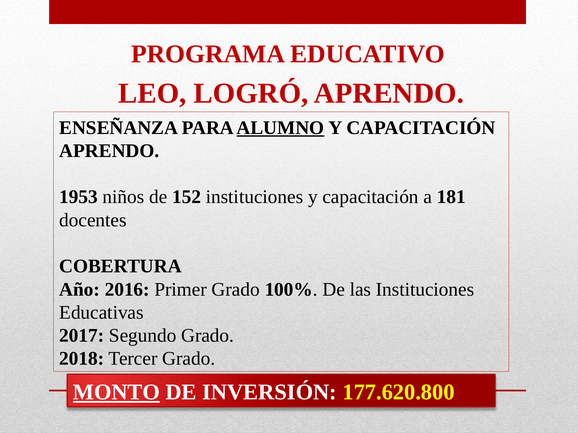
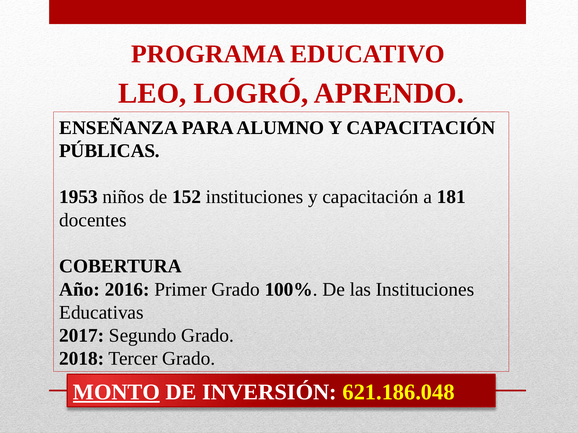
ALUMNO underline: present -> none (280, 128)
APRENDO: APRENDO -> PÚBLICAS (109, 151)
177.620.800: 177.620.800 -> 621.186.048 (399, 393)
